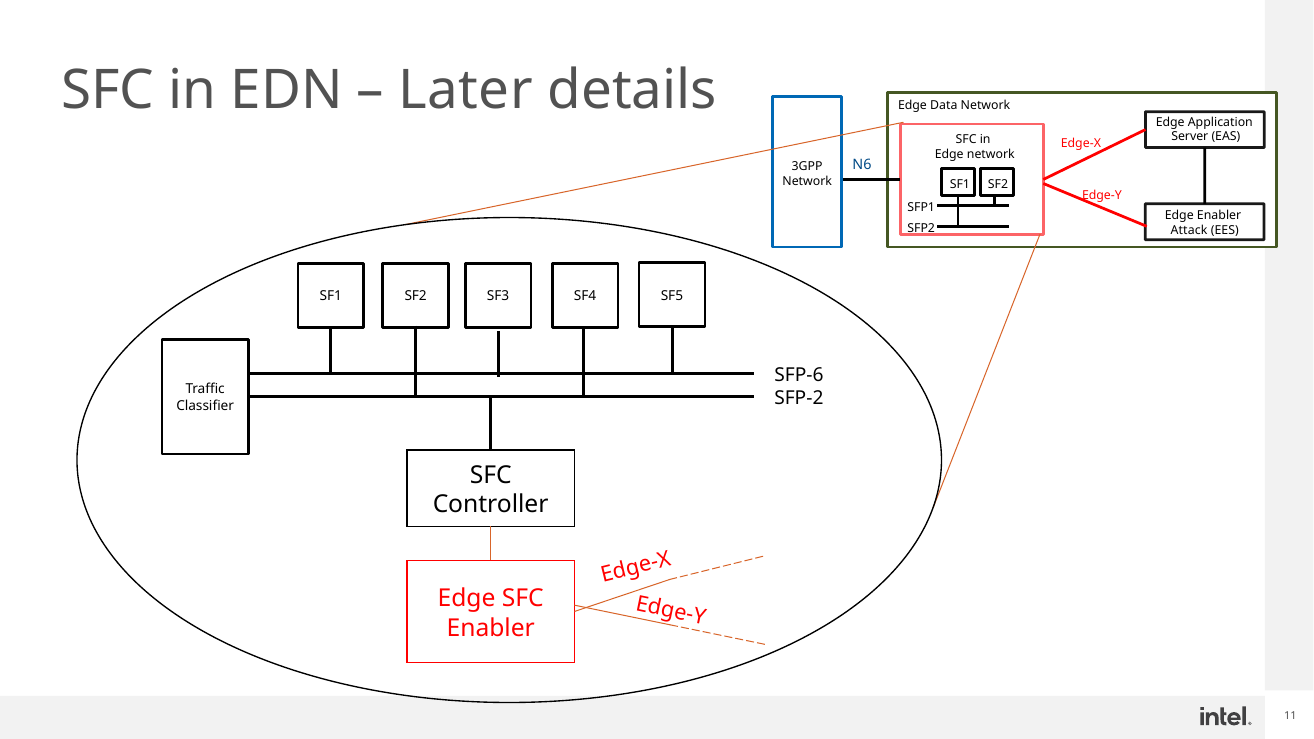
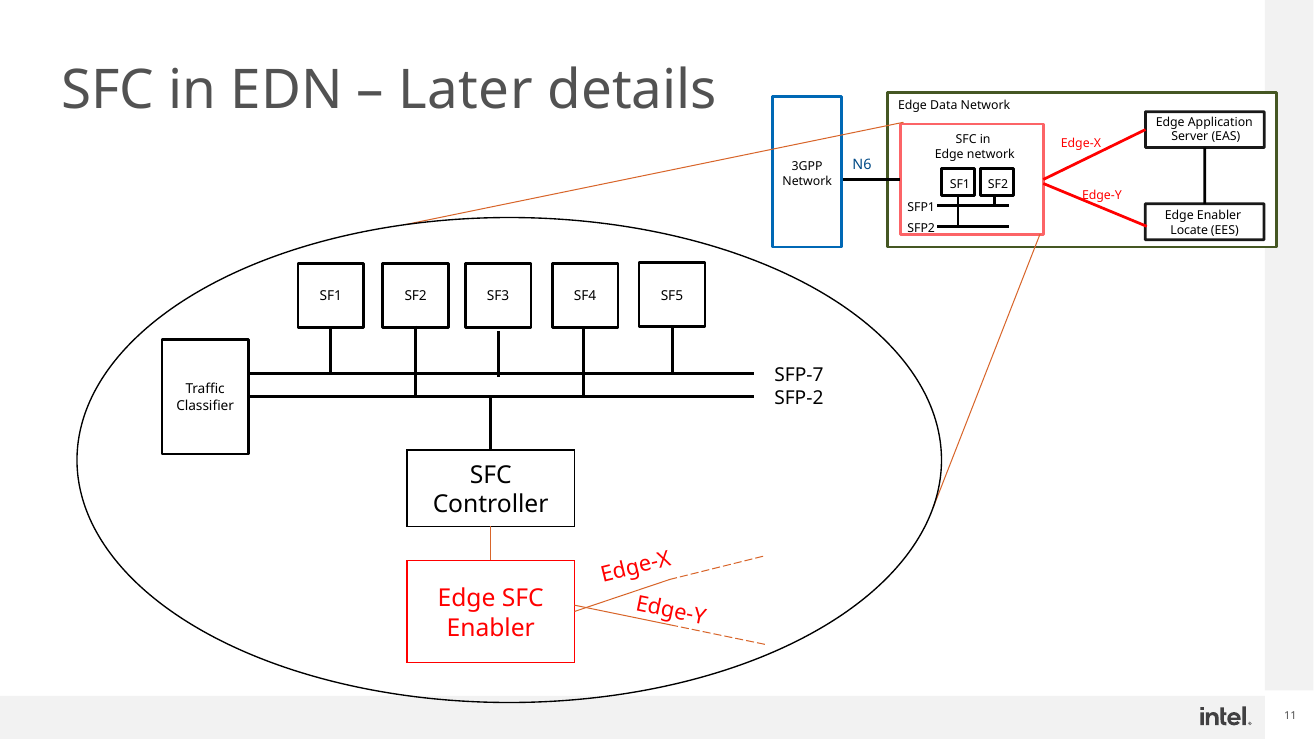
Attack: Attack -> Locate (1189, 230)
SFP-6: SFP-6 -> SFP-7 (799, 375)
